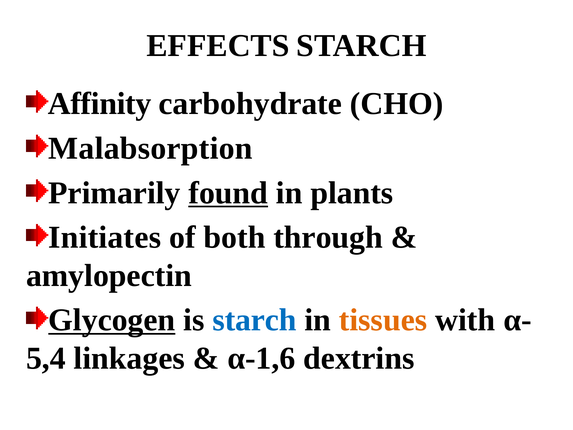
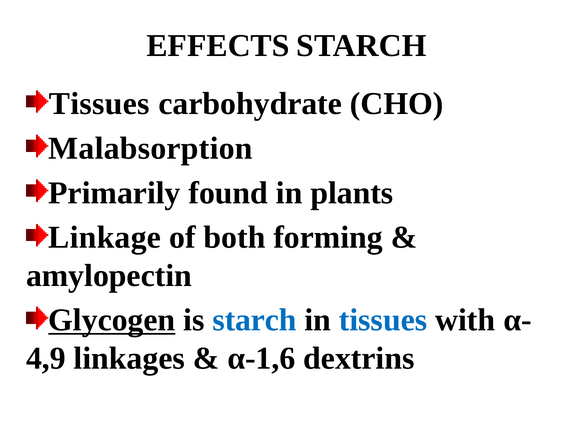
Affinity: Affinity -> Tissues (99, 104)
found underline: present -> none (228, 193)
Initiates: Initiates -> Linkage (105, 237)
through: through -> forming (328, 237)
tissues colour: orange -> blue (383, 320)
5,4: 5,4 -> 4,9 (46, 358)
